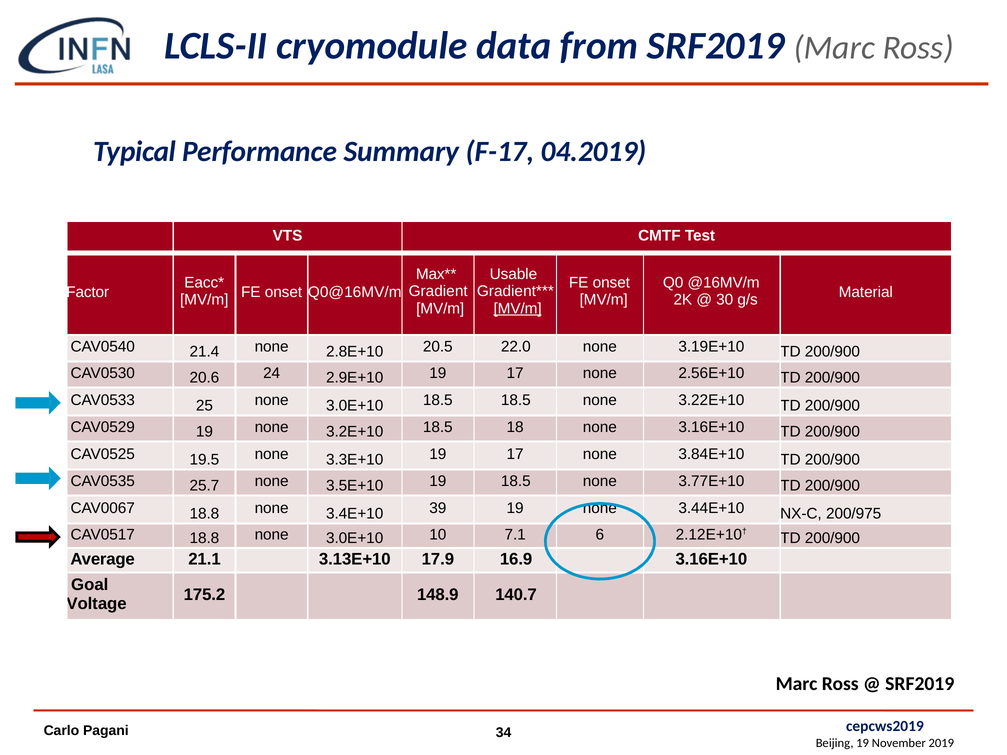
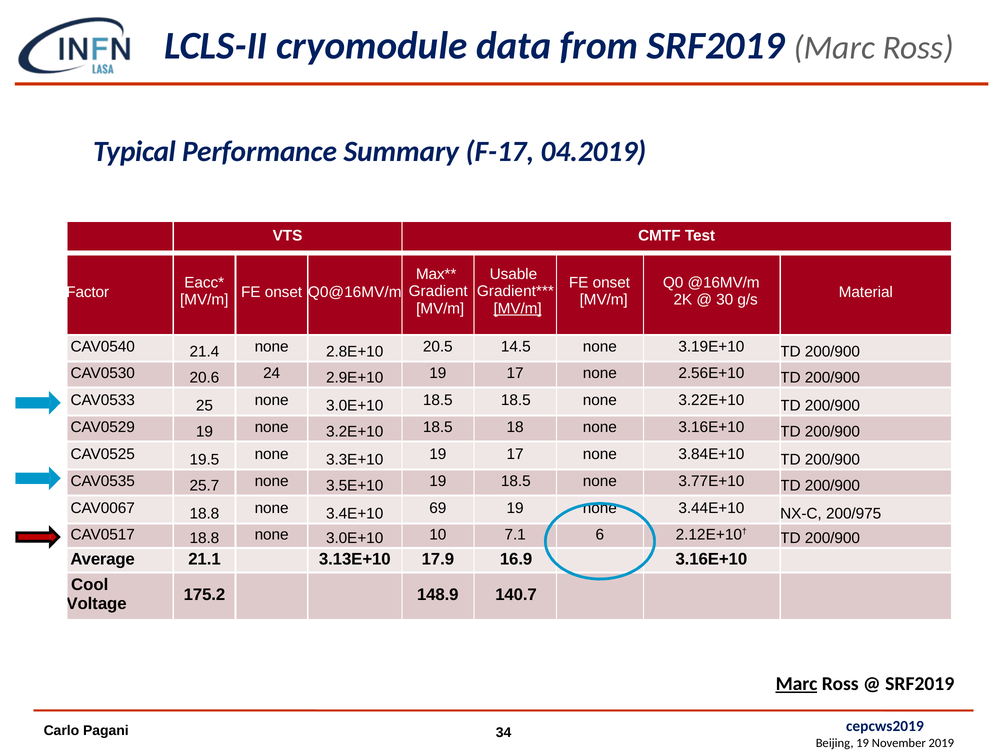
22.0: 22.0 -> 14.5 (516, 347)
39: 39 -> 69 (438, 508)
Goal: Goal -> Cool (90, 585)
Marc underline: none -> present (797, 684)
